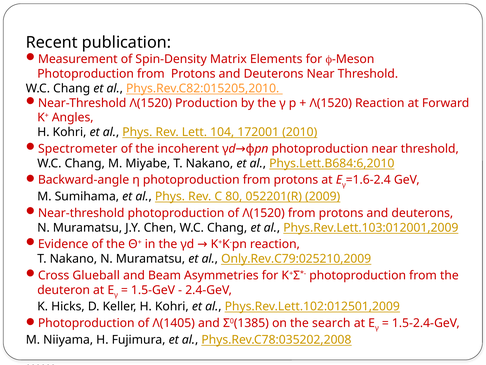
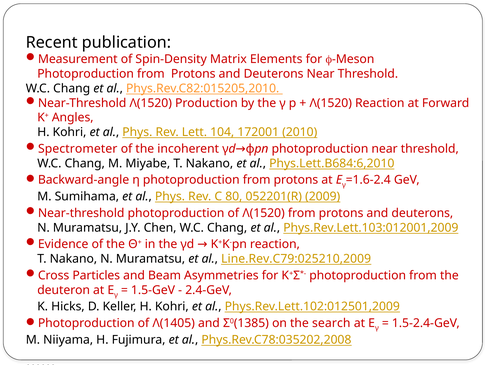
Only.Rev.C79:025210,2009: Only.Rev.C79:025210,2009 -> Line.Rev.C79:025210,2009 (296, 258)
Glueball: Glueball -> Particles (96, 275)
